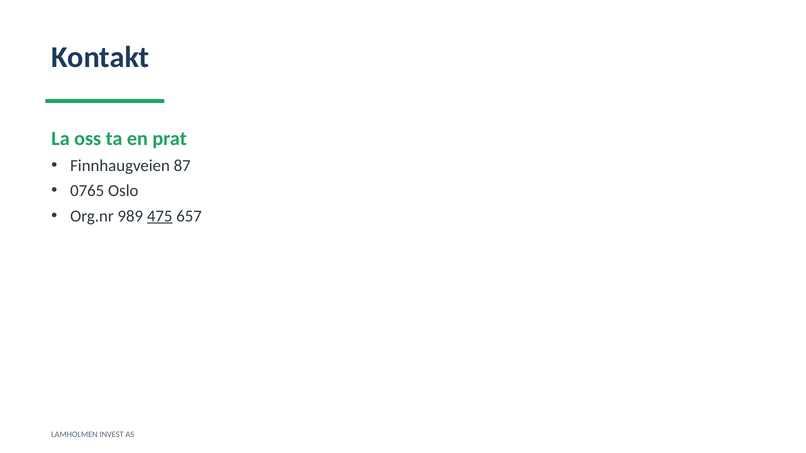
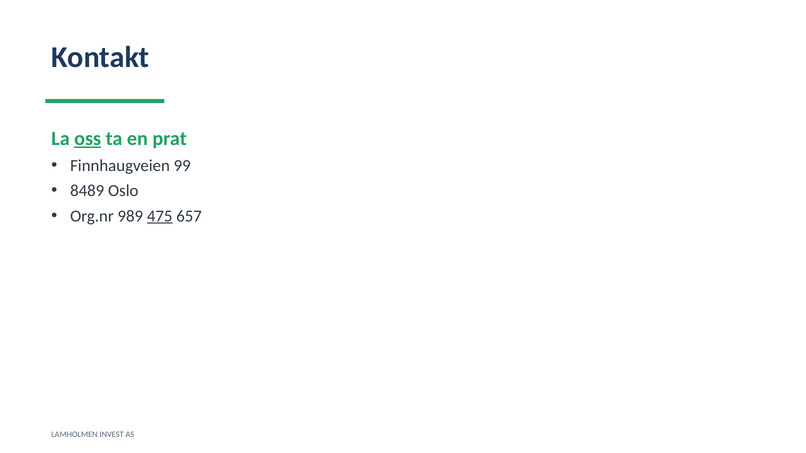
oss underline: none -> present (88, 139)
87: 87 -> 99 (182, 166)
0765: 0765 -> 8489 (87, 191)
